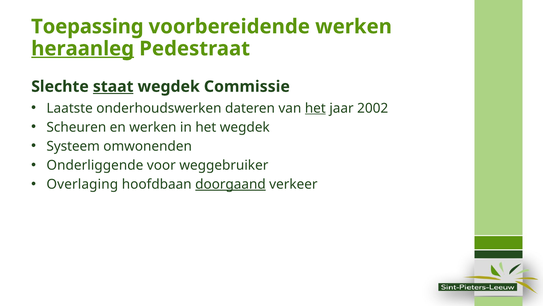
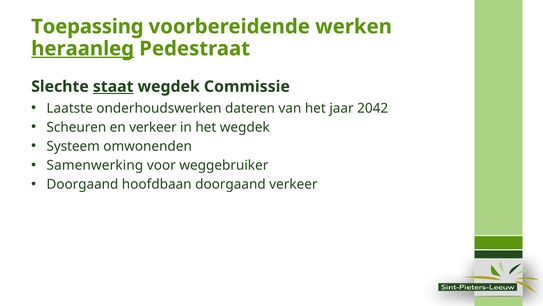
het underline: present -> none (315, 108)
2002: 2002 -> 2042 (373, 108)
en werken: werken -> verkeer (153, 127)
Onderliggende: Onderliggende -> Samenwerking (95, 165)
Overlaging: Overlaging -> Doorgaand (82, 184)
doorgaand underline: present -> none (230, 184)
